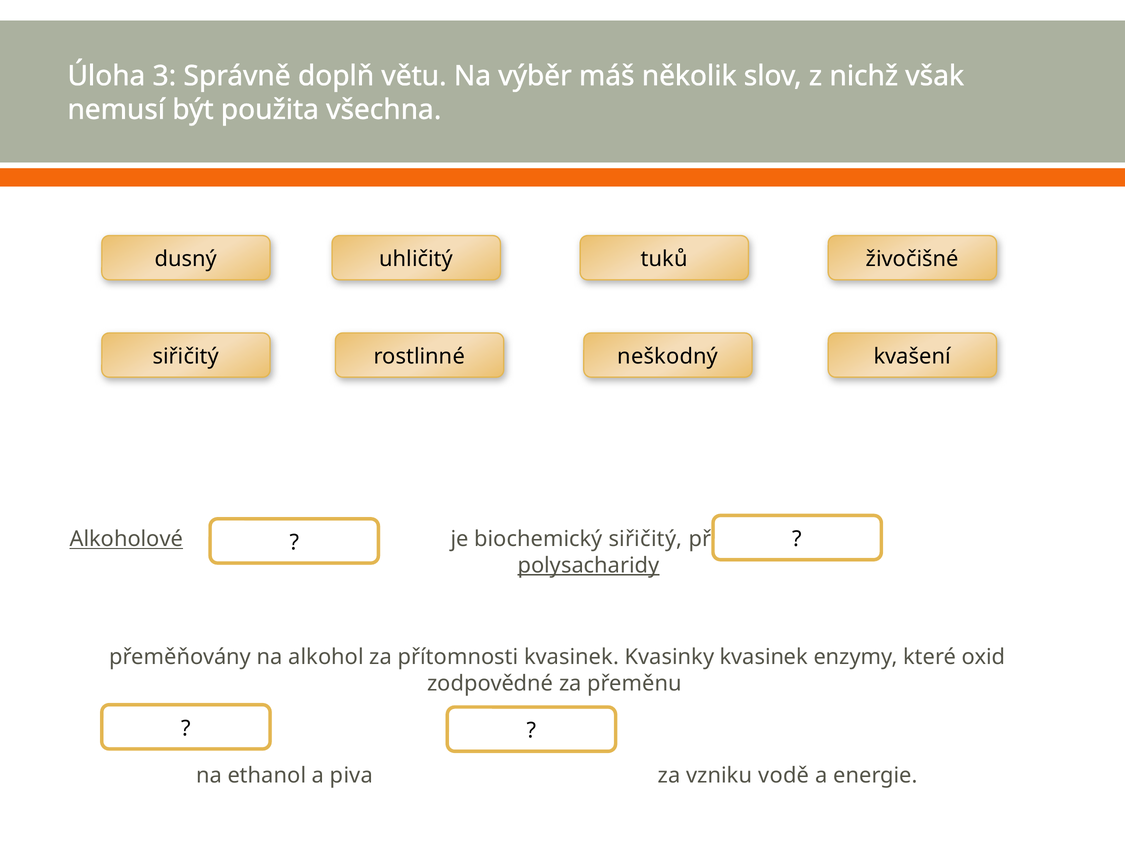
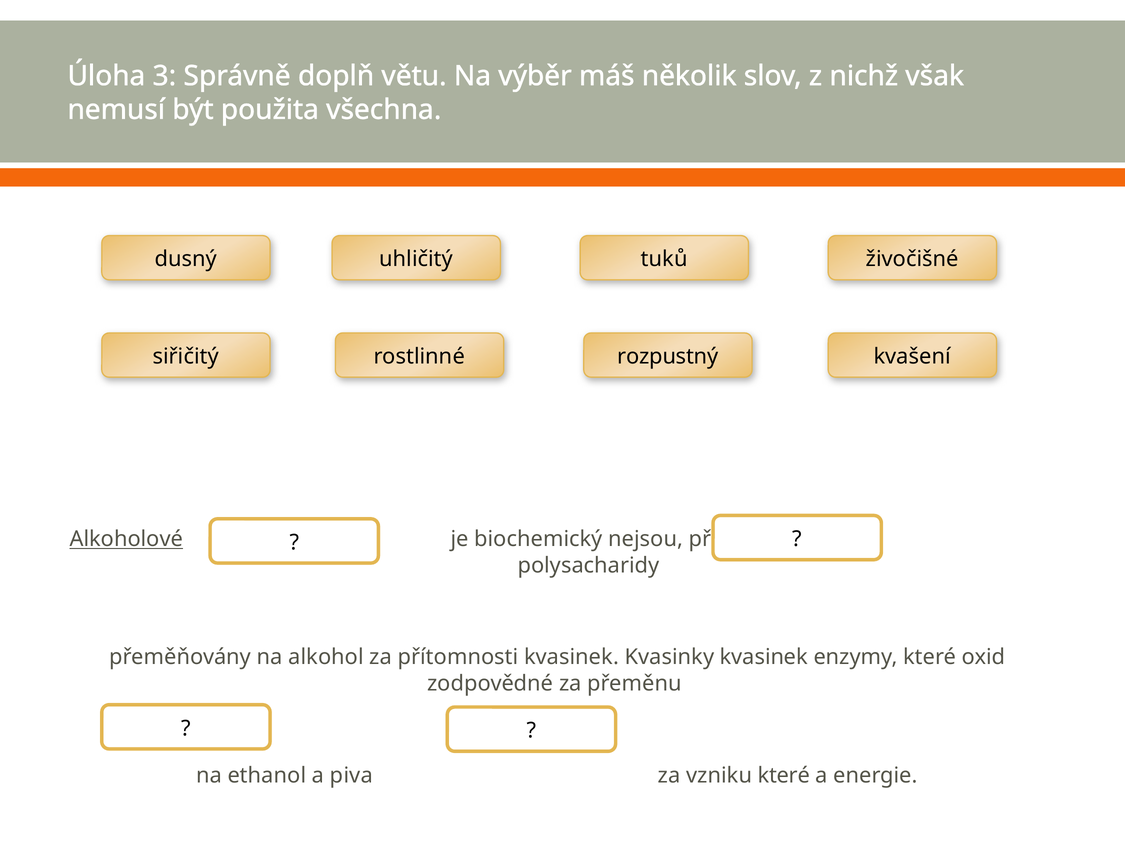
neškodný: neškodný -> rozpustný (668, 357)
biochemický siřičitý: siřičitý -> nejsou (646, 540)
polysacharidy underline: present -> none (589, 566)
vzniku vodě: vodě -> které (784, 776)
